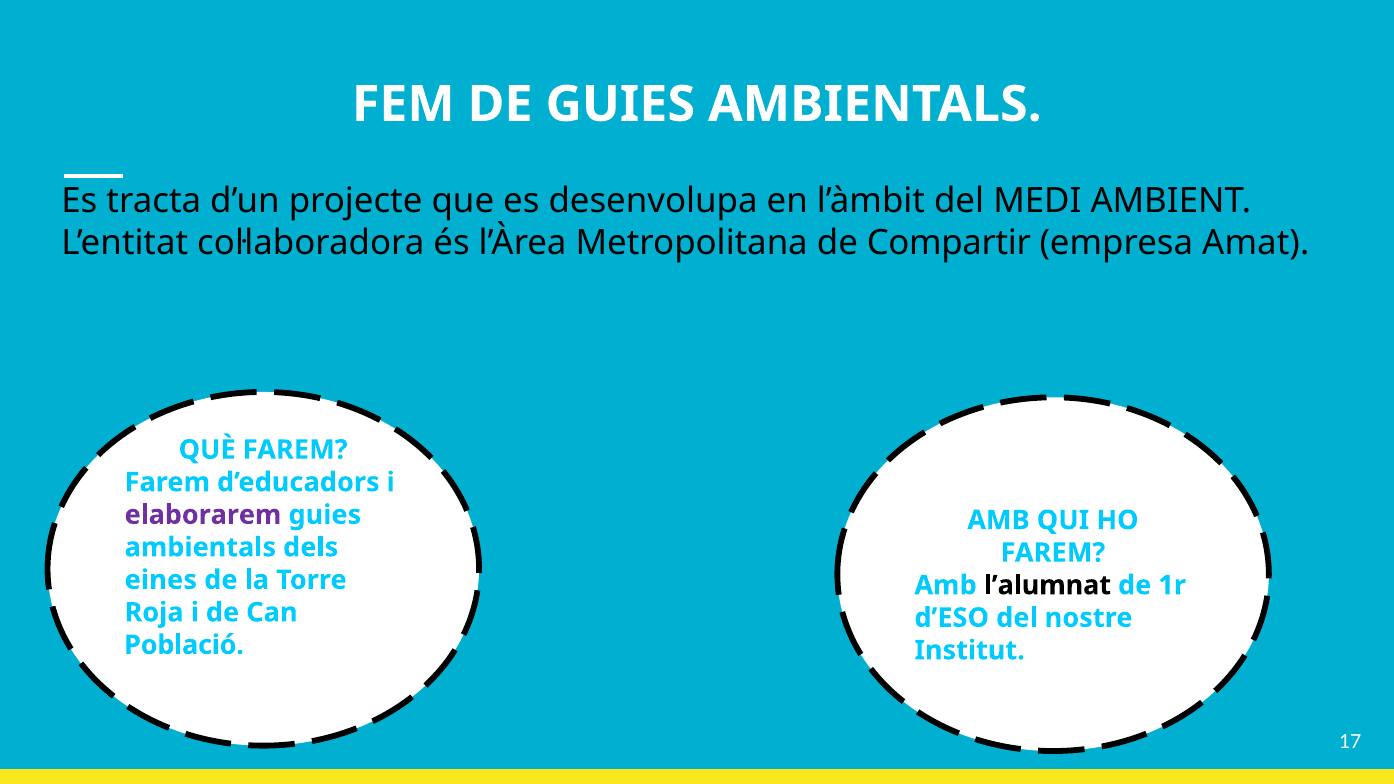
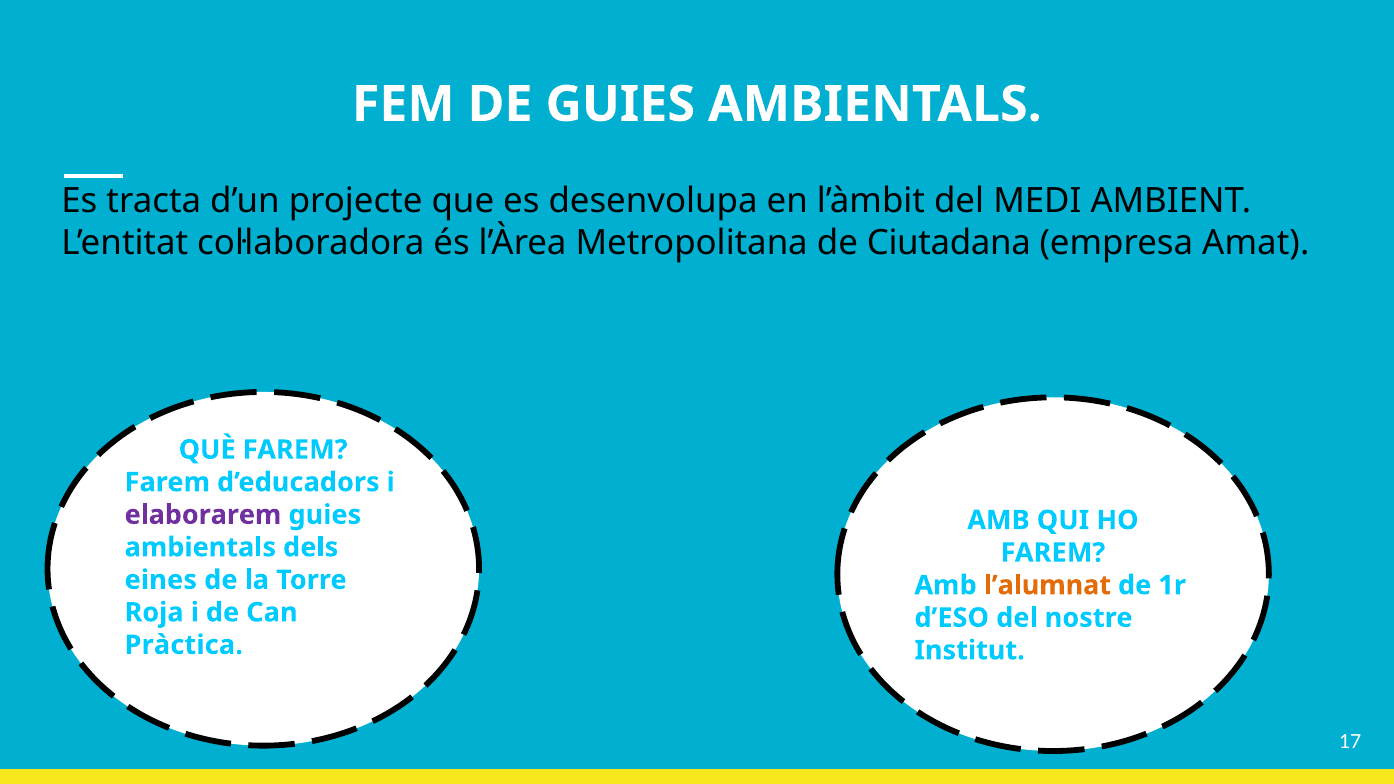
Compartir: Compartir -> Ciutadana (949, 243)
l’alumnat colour: black -> orange (1047, 585)
Població: Població -> Pràctica (184, 645)
